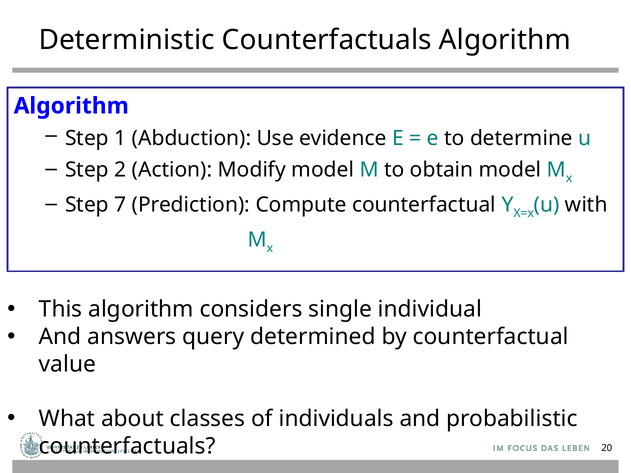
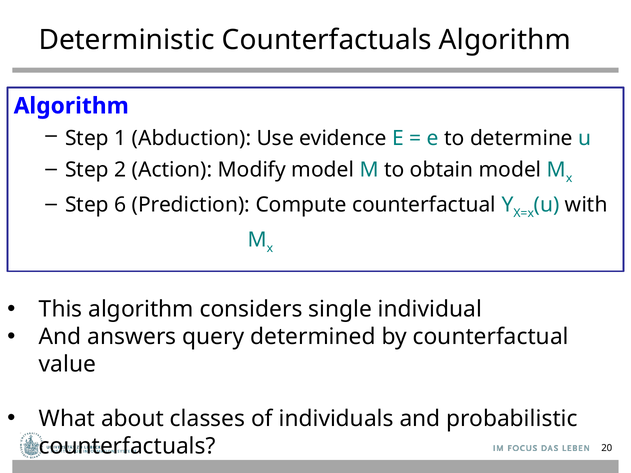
7: 7 -> 6 (120, 205)
